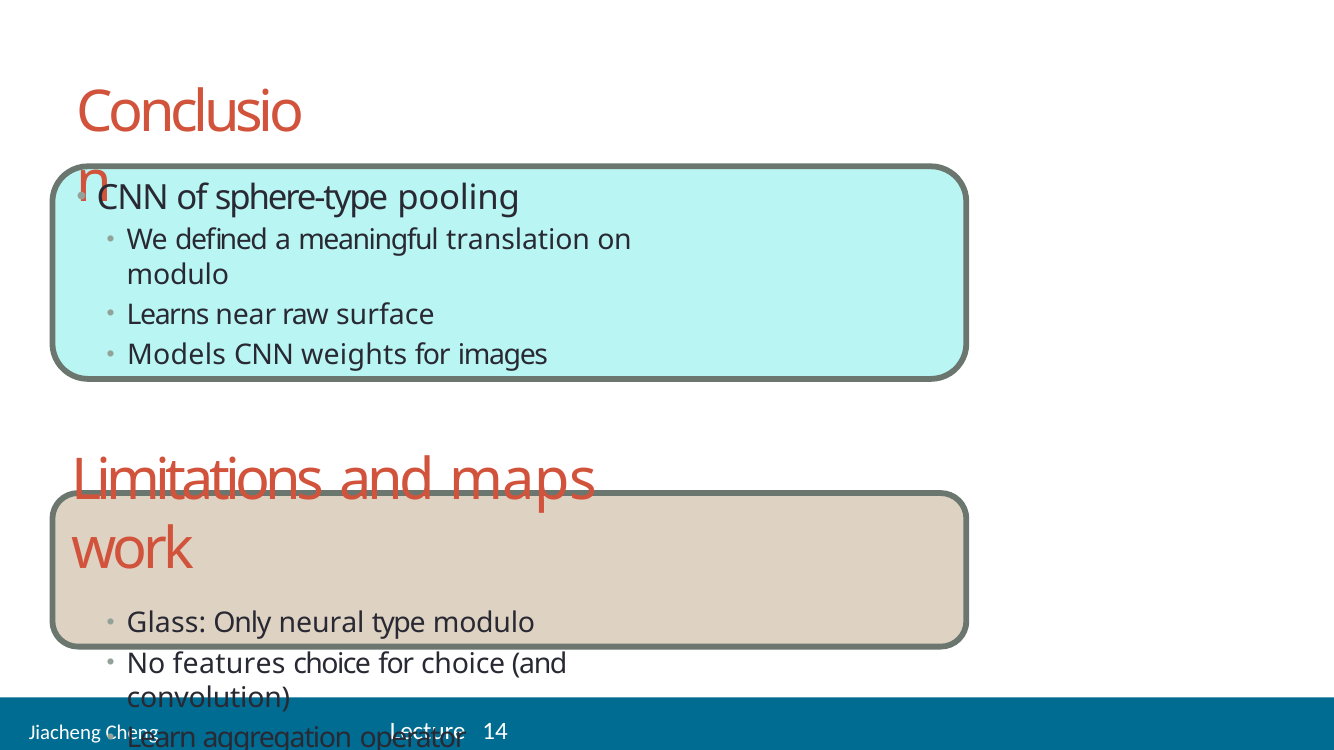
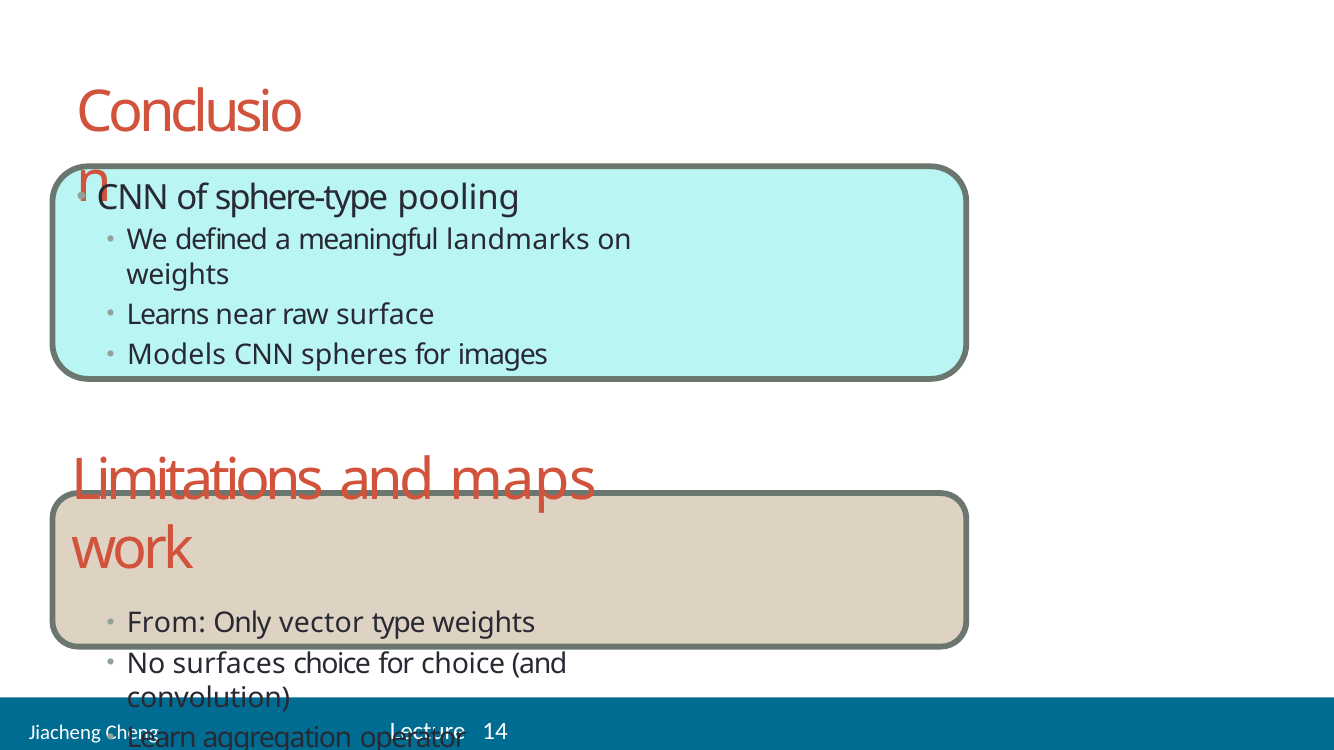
translation: translation -> landmarks (518, 241)
modulo: modulo -> weights (178, 275)
weights: weights -> spheres (354, 355)
Glass: Glass -> From (166, 624)
neural: neural -> vector (321, 624)
type modulo: modulo -> weights (484, 624)
features: features -> surfaces (229, 664)
